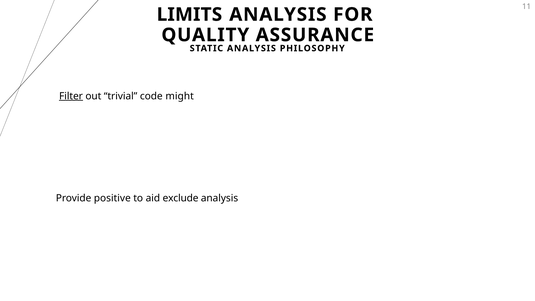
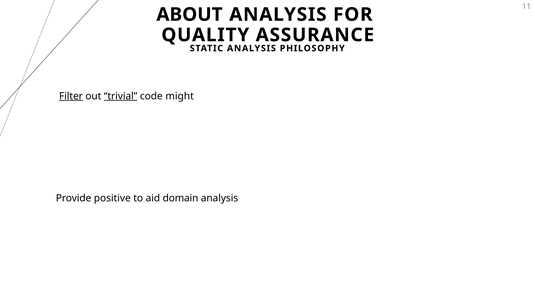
LIMITS: LIMITS -> ABOUT (189, 15)
trivial underline: none -> present (121, 96)
exclude: exclude -> domain (181, 198)
